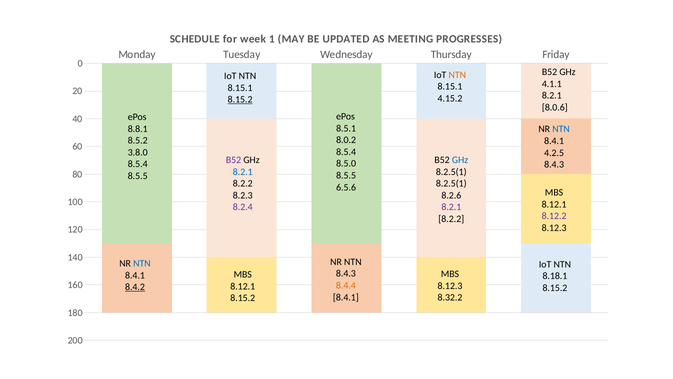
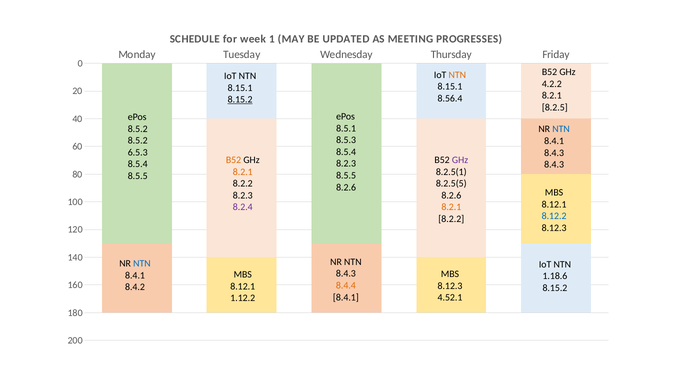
4.1.1: 4.1.1 -> 4.2.2 (552, 84)
4.15.2: 4.15.2 -> 8.56.4 (450, 98)
8.0.6: 8.0.6 -> 8.2.5 (555, 107)
8.8.1: 8.8.1 -> 8.5.2 (138, 129)
8.0.2: 8.0.2 -> 8.5.3 (346, 140)
3.8.0: 3.8.0 -> 6.5.3 (138, 152)
4.2.5: 4.2.5 -> 8.4.3 (554, 153)
B52 colour: purple -> orange (234, 160)
GHz colour: blue -> purple (460, 160)
8.5.0: 8.5.0 -> 8.2.3 (346, 163)
8.2.1 colour: blue -> orange (243, 172)
8.2.5(1: 8.2.5(1 -> 8.2.5(5 (451, 183)
6.5.6: 6.5.6 -> 8.2.6 (346, 187)
8.2.1 colour: purple -> orange (451, 207)
8.12.2 colour: purple -> blue (554, 216)
8.18.1: 8.18.1 -> 1.18.6 (555, 276)
8.4.2 underline: present -> none (135, 287)
8.32.2: 8.32.2 -> 4.52.1 (450, 297)
8.15.2: 8.15.2 -> 1.12.2 (243, 298)
